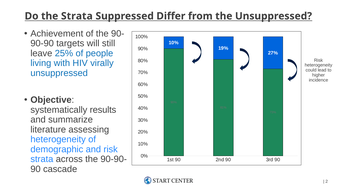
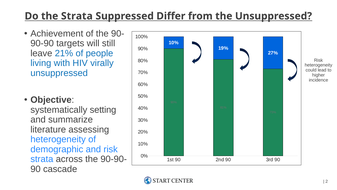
25%: 25% -> 21% (64, 53)
results: results -> setting (103, 110)
